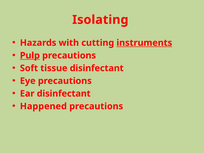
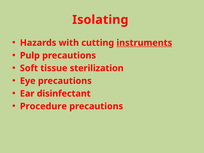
Pulp underline: present -> none (30, 55)
tissue disinfectant: disinfectant -> sterilization (97, 68)
Happened: Happened -> Procedure (43, 106)
